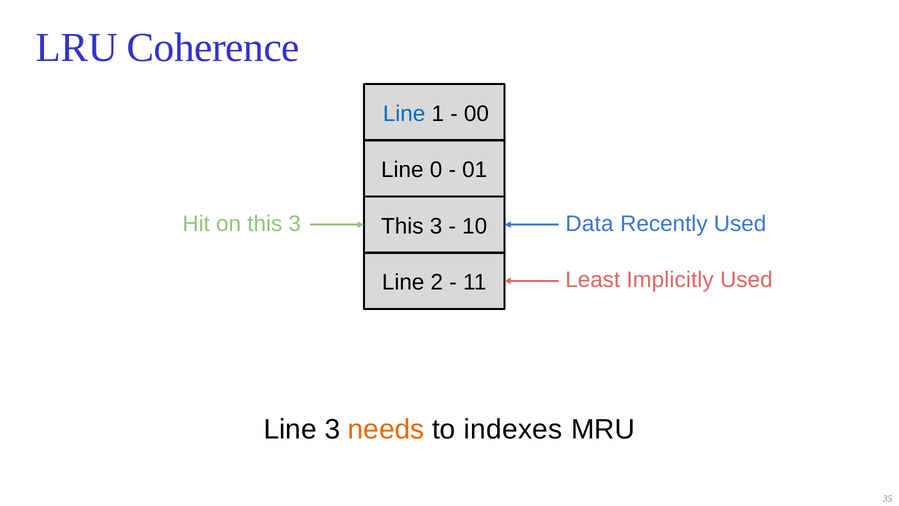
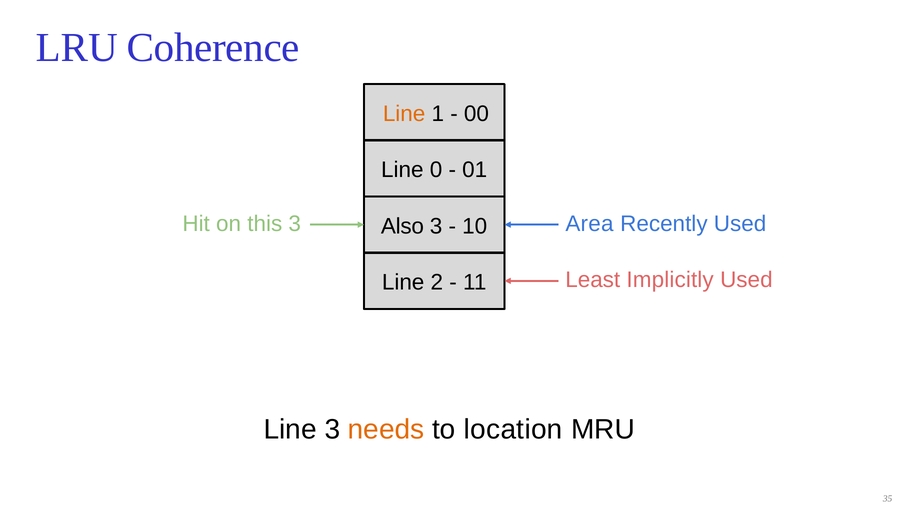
Line colour: blue -> orange (404, 114)
Data: Data -> Area (589, 223)
This: This -> Also (402, 226)
indexes: indexes -> location (513, 429)
